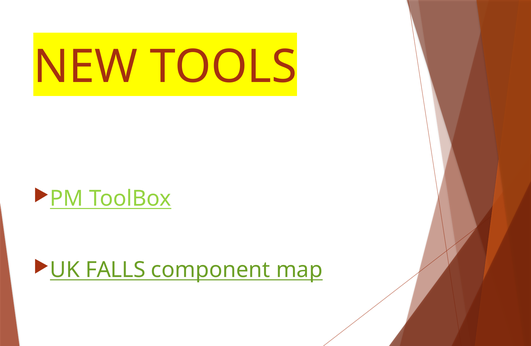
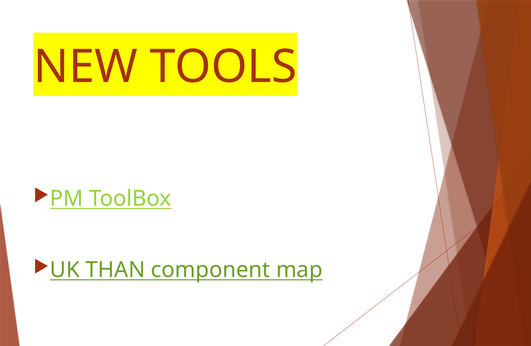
FALLS: FALLS -> THAN (115, 270)
